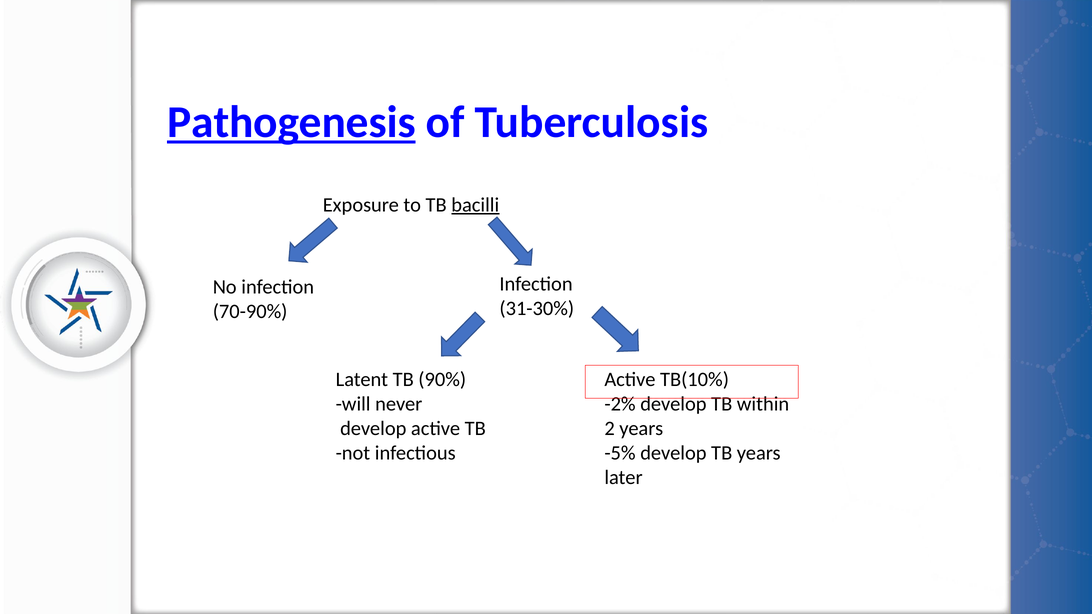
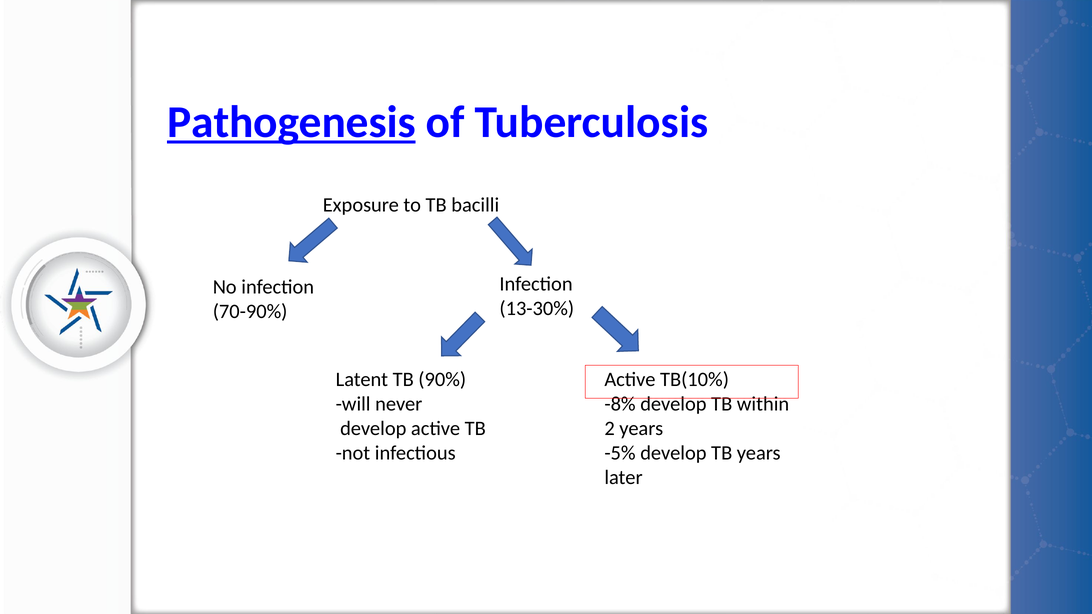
bacilli underline: present -> none (475, 205)
31-30%: 31-30% -> 13-30% (537, 308)
-2%: -2% -> -8% (620, 404)
